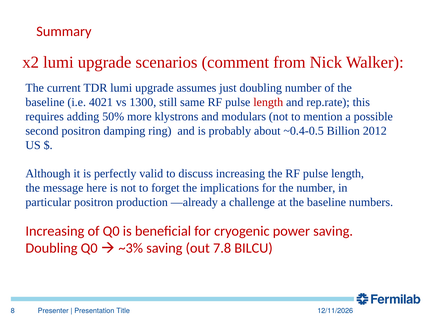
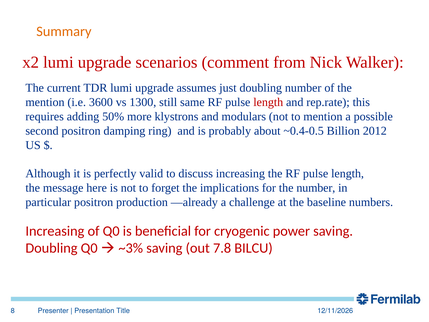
Summary colour: red -> orange (64, 31)
baseline: baseline -> mention (45, 102)
4021: 4021 -> 3600 (101, 102)
